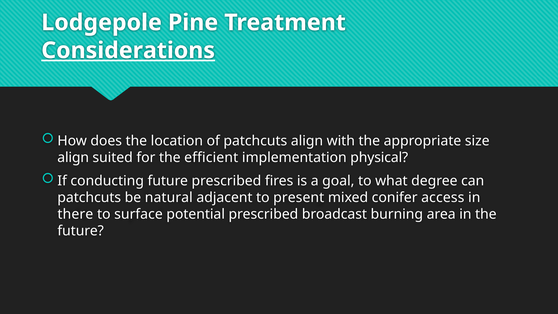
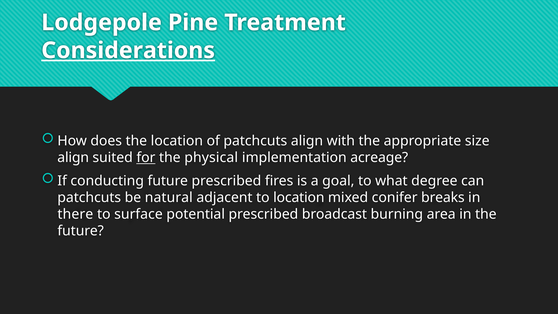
for underline: none -> present (146, 158)
efficient: efficient -> physical (211, 158)
physical: physical -> acreage (379, 158)
to present: present -> location (299, 197)
access: access -> breaks (443, 197)
